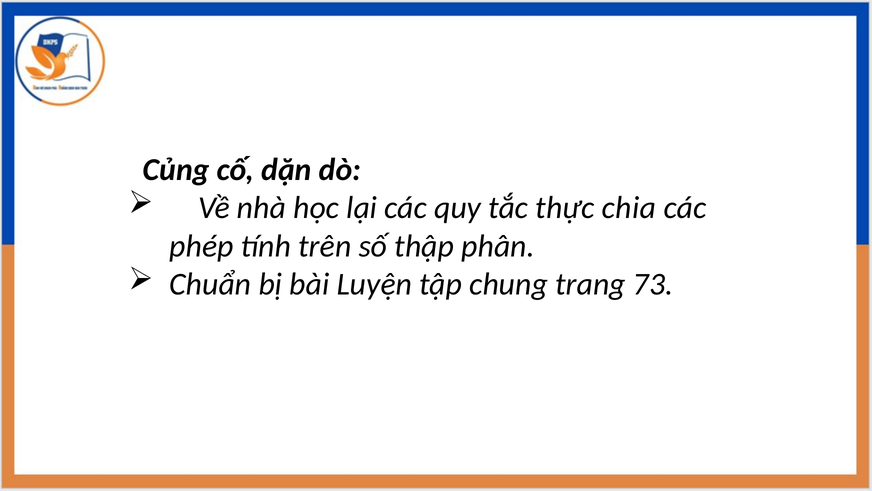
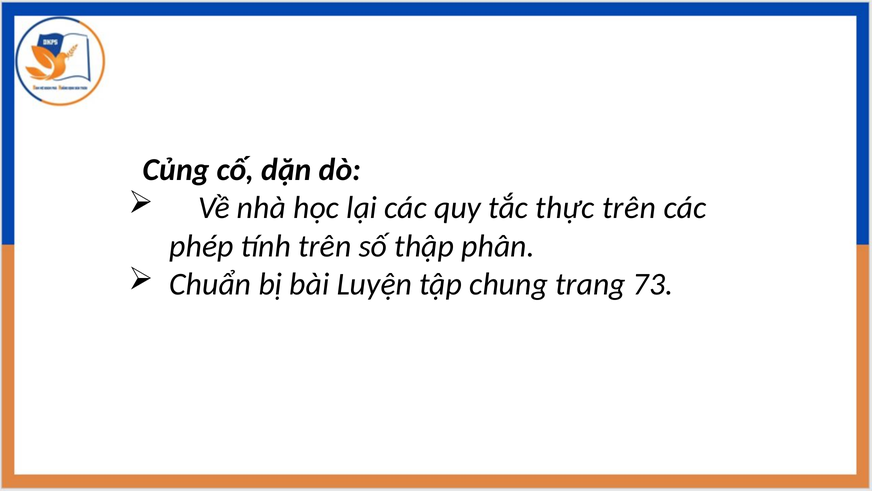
thực chia: chia -> trên (629, 208)
